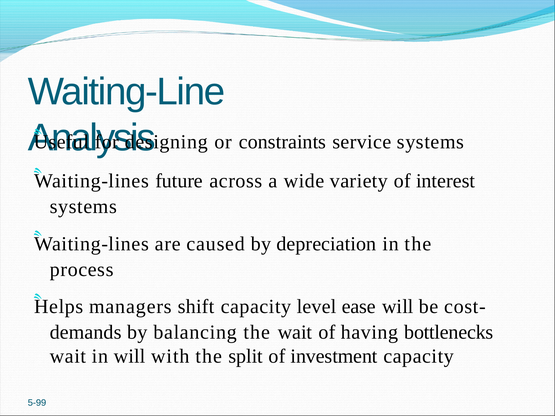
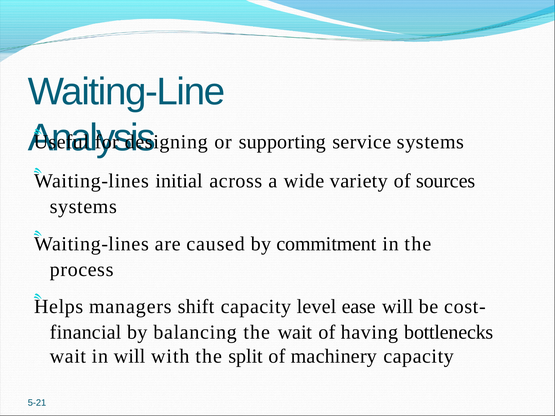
constraints: constraints -> supporting (282, 142)
future: future -> initial (179, 181)
interest: interest -> sources (446, 181)
depreciation: depreciation -> commitment (326, 244)
demands: demands -> financial (86, 333)
investment: investment -> machinery (334, 357)
5-99: 5-99 -> 5-21 (37, 403)
